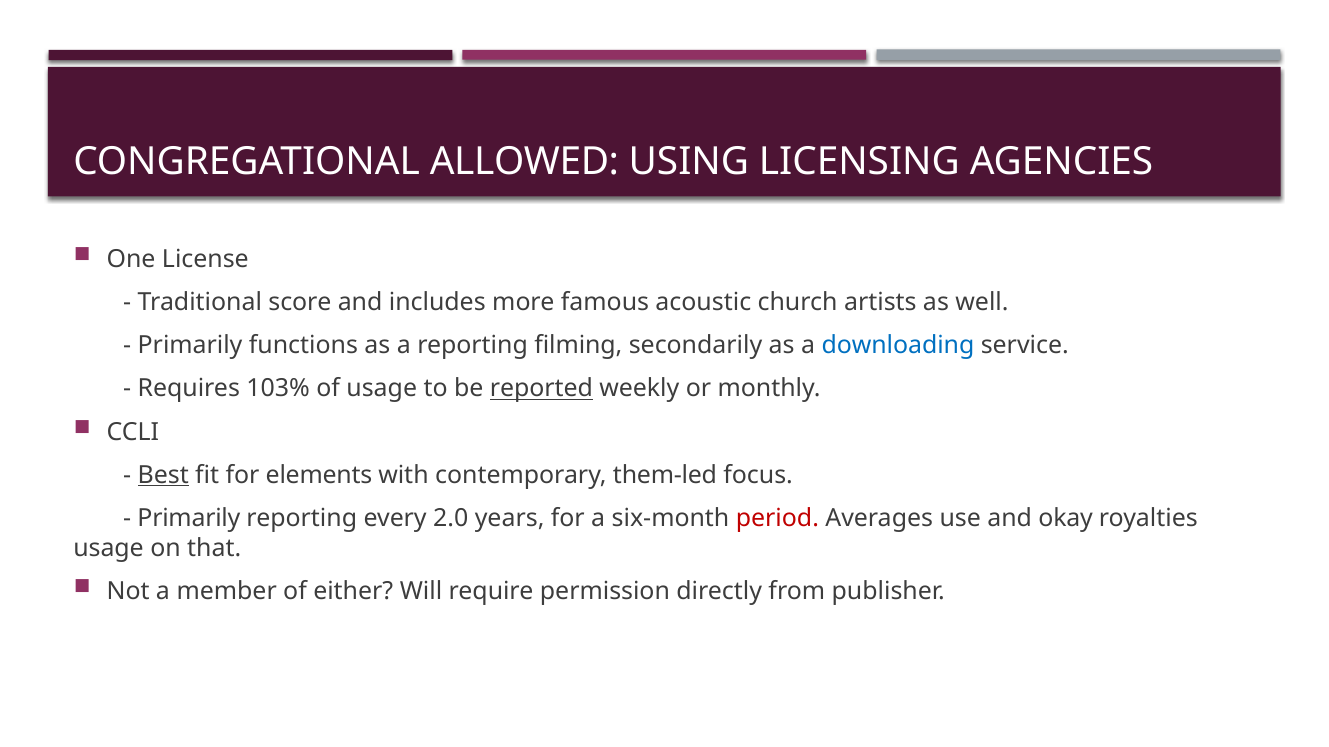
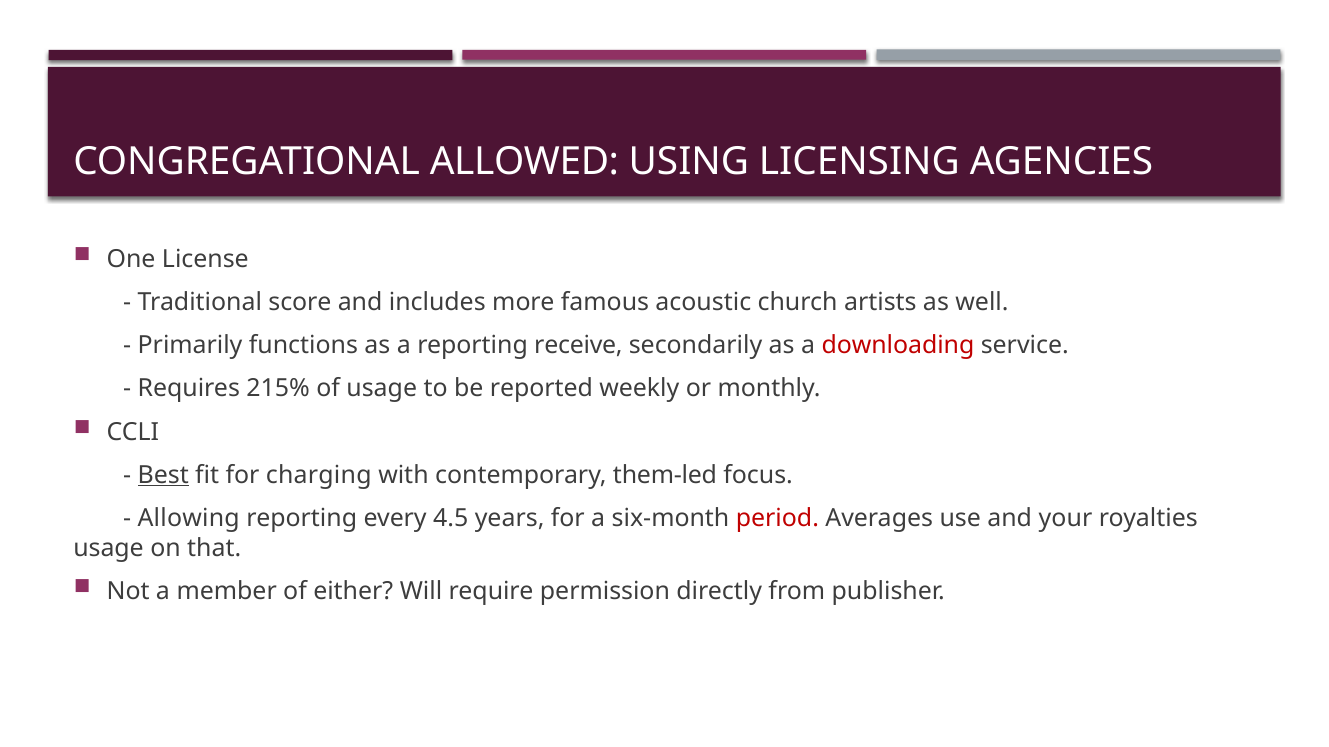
filming: filming -> receive (578, 346)
downloading colour: blue -> red (898, 346)
103%: 103% -> 215% (278, 389)
reported underline: present -> none (541, 389)
elements: elements -> charging (319, 475)
Primarily: Primarily -> Allowing (189, 519)
2.0: 2.0 -> 4.5 (451, 519)
okay: okay -> your (1065, 519)
